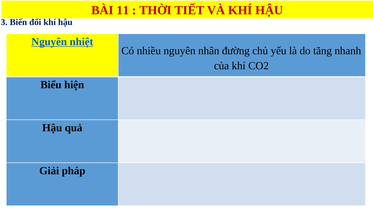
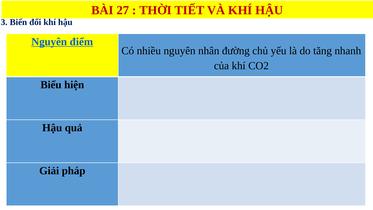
11: 11 -> 27 (123, 10)
nhiệt: nhiệt -> điểm (81, 42)
